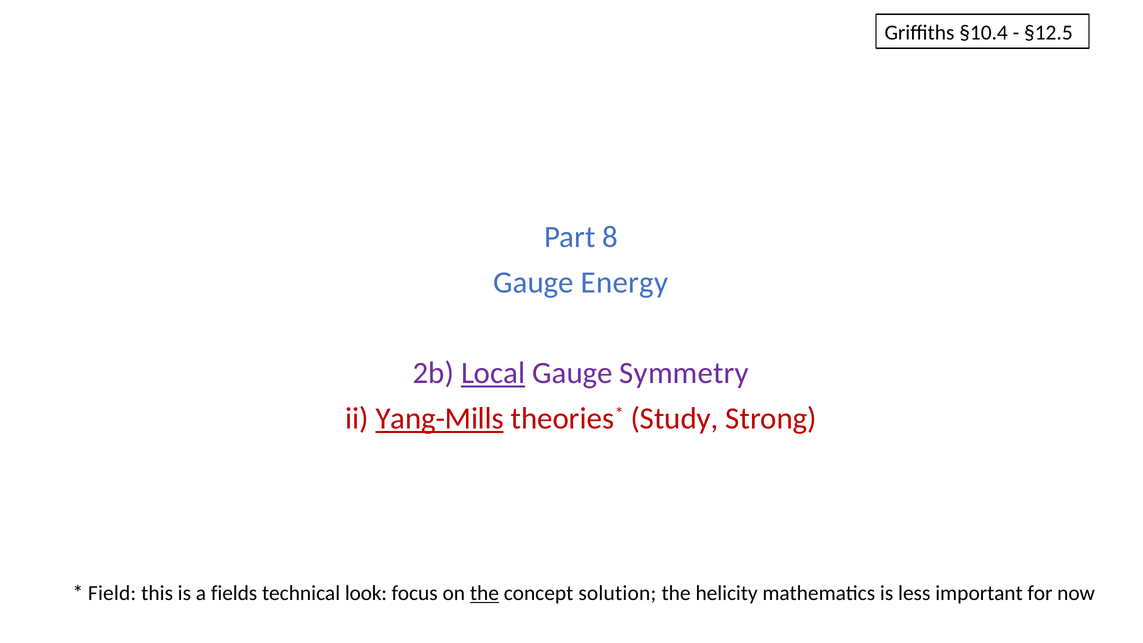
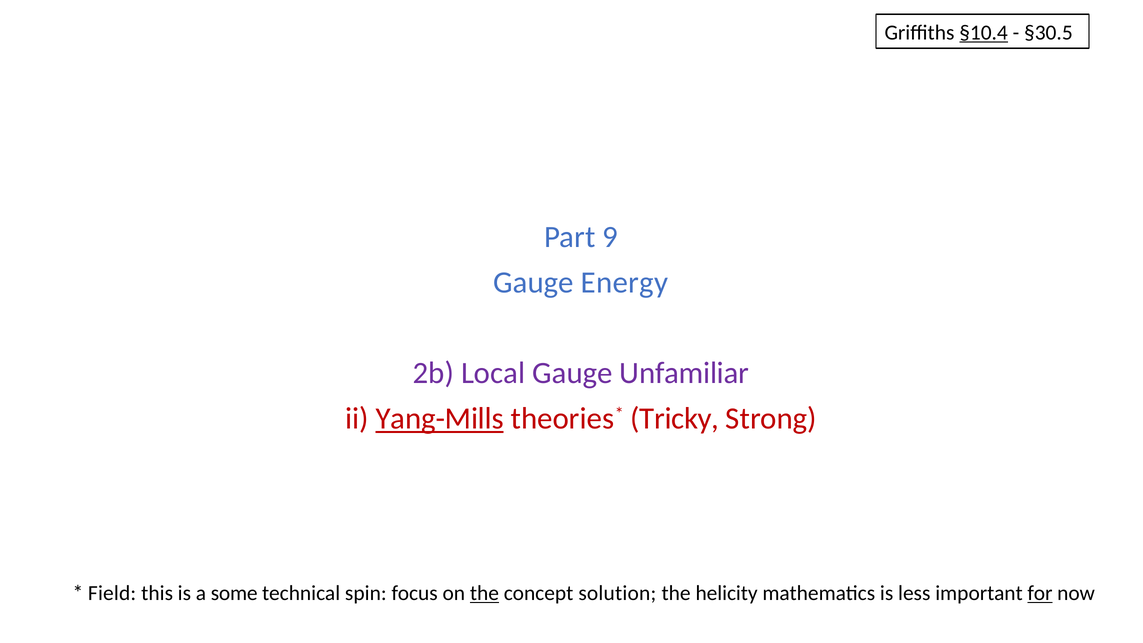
§10.4 underline: none -> present (984, 33)
§12.5: §12.5 -> §30.5 (1048, 33)
8: 8 -> 9 (610, 237)
Local underline: present -> none (493, 373)
Symmetry: Symmetry -> Unfamiliar (684, 373)
Study: Study -> Tricky (675, 418)
fields: fields -> some (234, 593)
look: look -> spin (366, 593)
for underline: none -> present (1040, 593)
